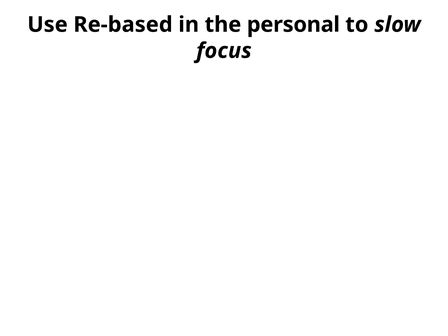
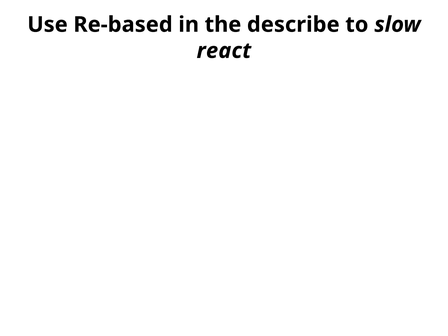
personal: personal -> describe (293, 25)
focus: focus -> react (224, 51)
